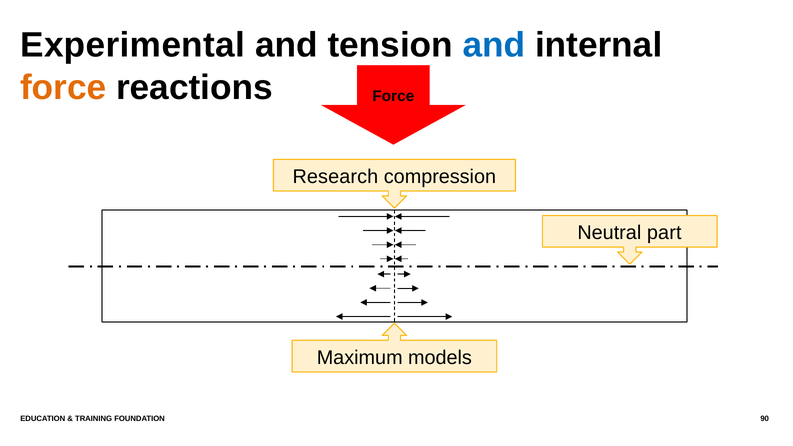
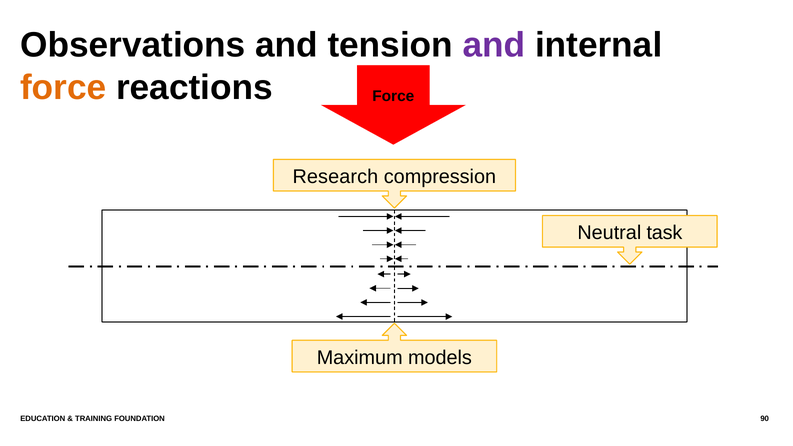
Experimental: Experimental -> Observations (133, 45)
and colour: blue -> purple (494, 45)
part: part -> task (664, 233)
